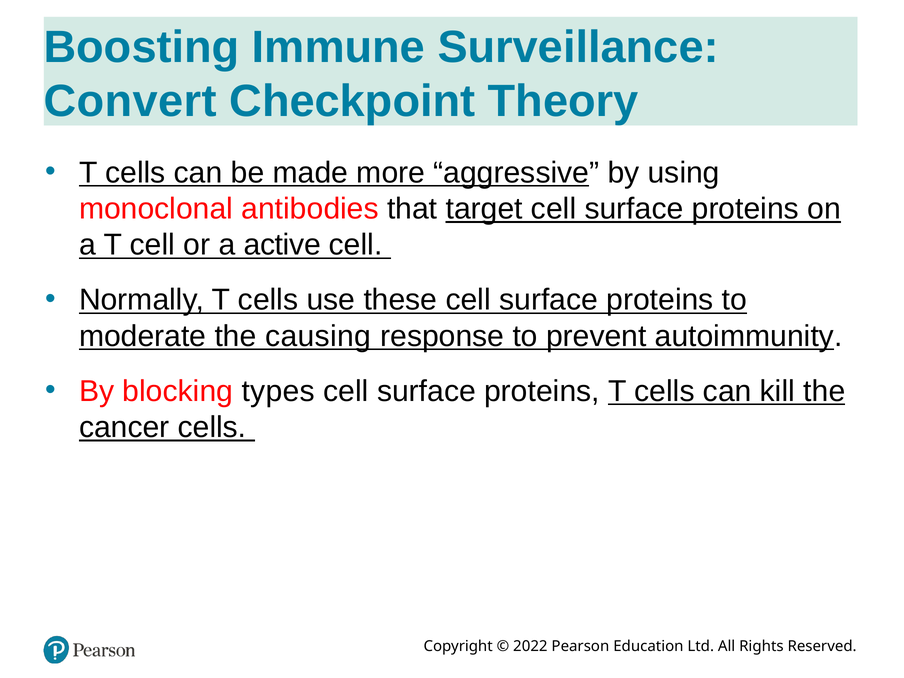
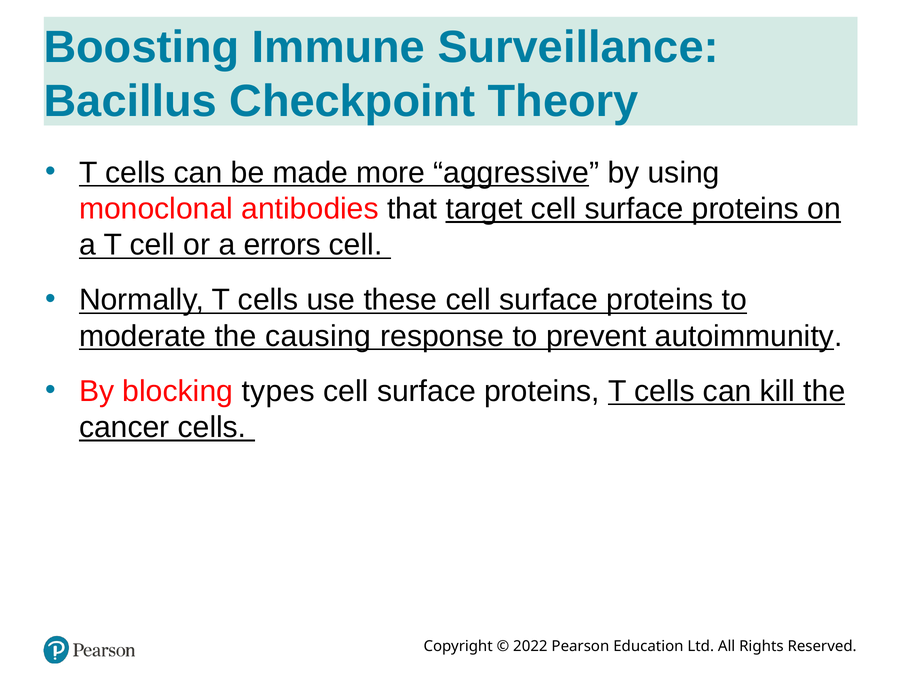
Convert: Convert -> Bacillus (130, 102)
active: active -> errors (282, 245)
